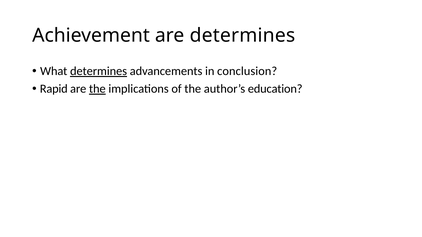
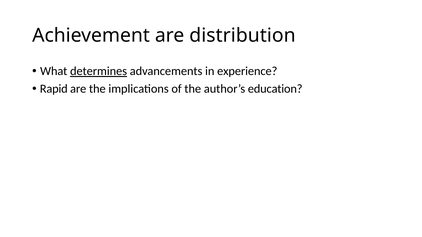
are determines: determines -> distribution (242, 35)
conclusion: conclusion -> experience (247, 71)
the underline: present -> none (97, 89)
